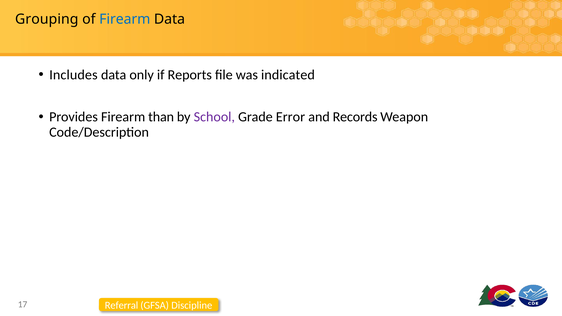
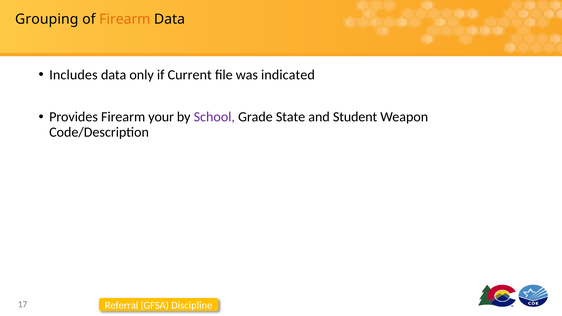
Firearm colour: blue -> orange (125, 19)
Reports: Reports -> Current (190, 75)
than: than -> your (161, 117)
Error: Error -> State (291, 117)
Records: Records -> Student (355, 117)
